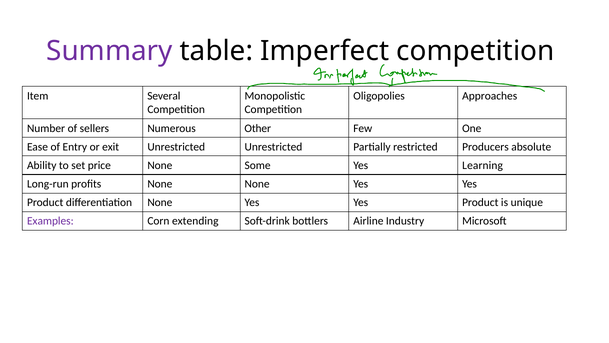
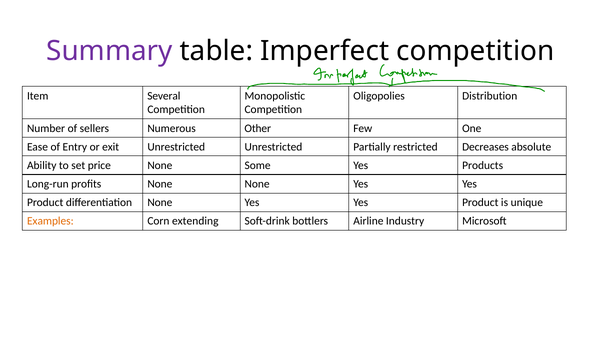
Approaches: Approaches -> Distribution (490, 96)
Producers: Producers -> Decreases (485, 147)
Learning: Learning -> Products (483, 165)
Examples colour: purple -> orange (50, 221)
